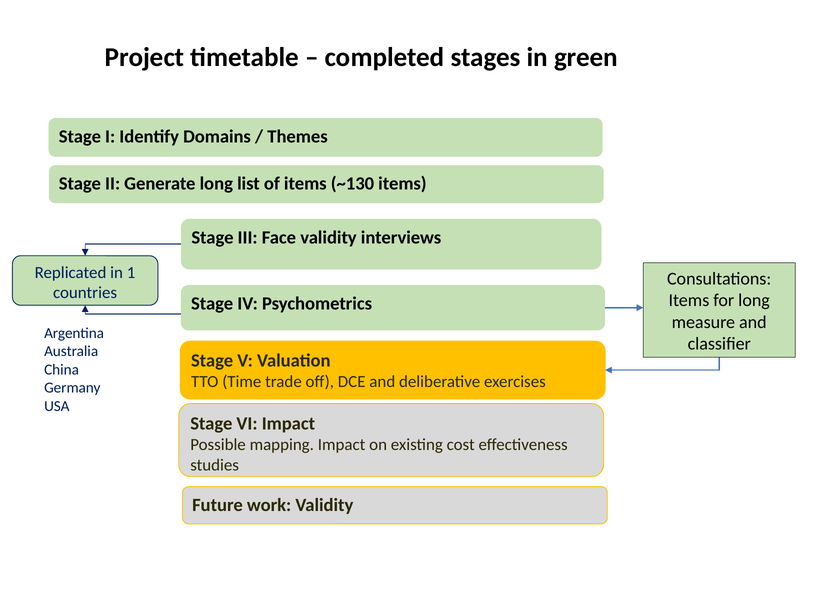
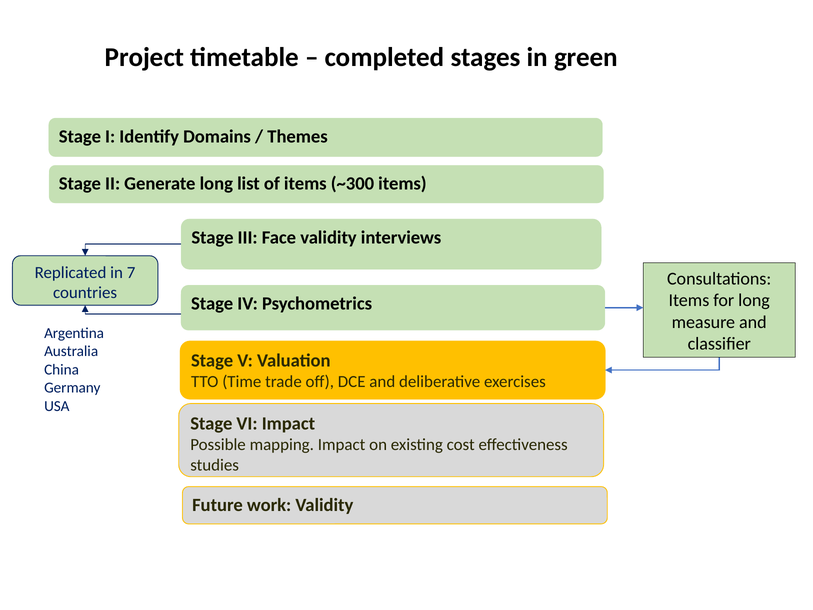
~130: ~130 -> ~300 (352, 183)
1: 1 -> 7 (131, 272)
